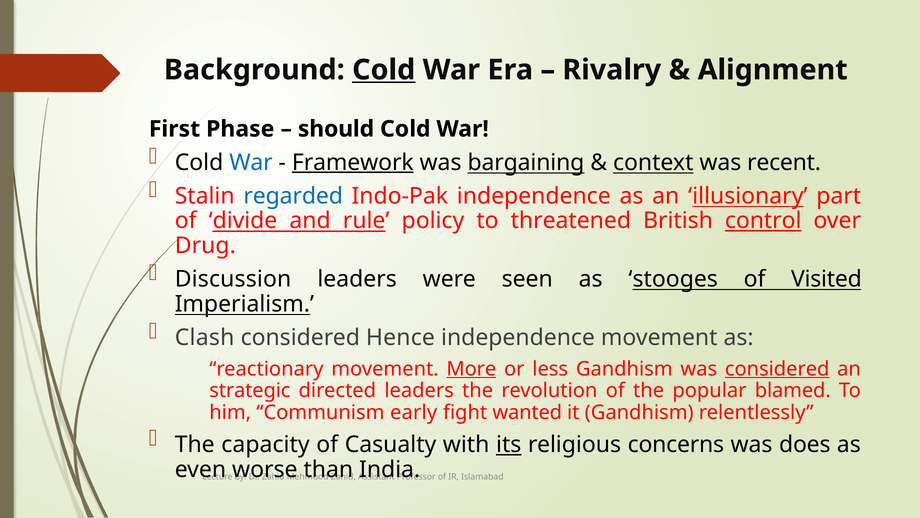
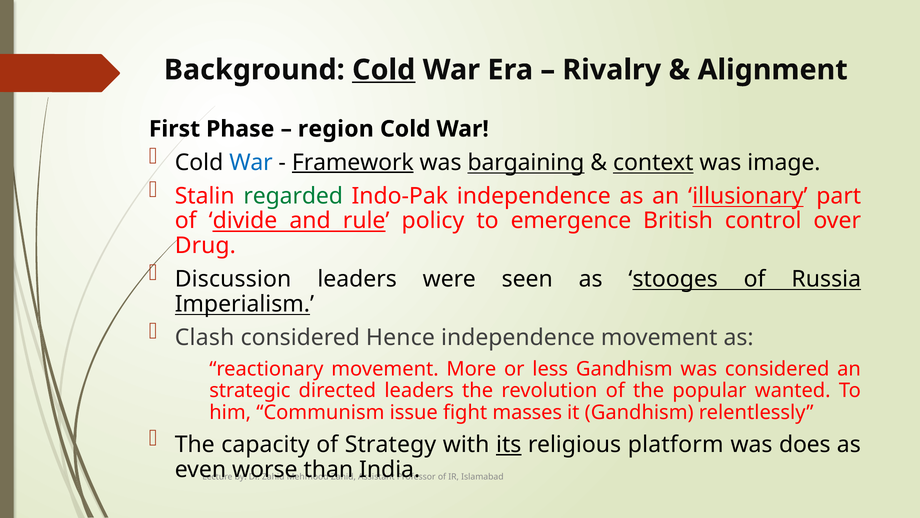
should: should -> region (336, 129)
recent: recent -> image (784, 162)
regarded colour: blue -> green (293, 196)
threatened: threatened -> emergence (571, 221)
control underline: present -> none (763, 221)
Visited: Visited -> Russia (826, 279)
More underline: present -> none (471, 369)
considered underline: present -> none (777, 369)
blamed: blamed -> wanted (793, 390)
early: early -> issue (414, 412)
wanted: wanted -> masses (527, 412)
Casualty: Casualty -> Strategy (390, 444)
concerns: concerns -> platform (676, 444)
